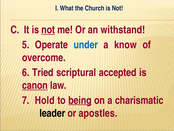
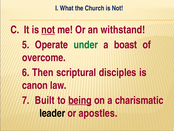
under colour: blue -> green (86, 45)
know: know -> boast (126, 45)
Tried: Tried -> Then (43, 72)
accepted: accepted -> disciples (118, 72)
canon underline: present -> none (35, 85)
Hold: Hold -> Built (45, 100)
